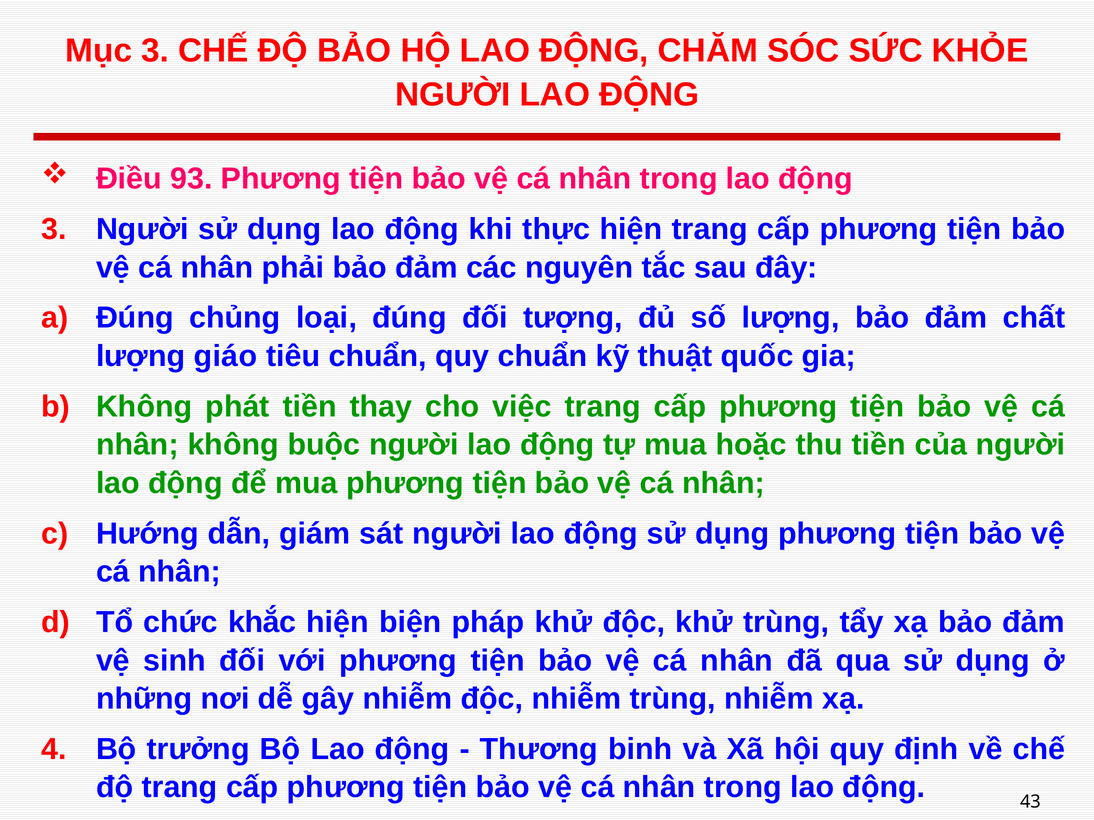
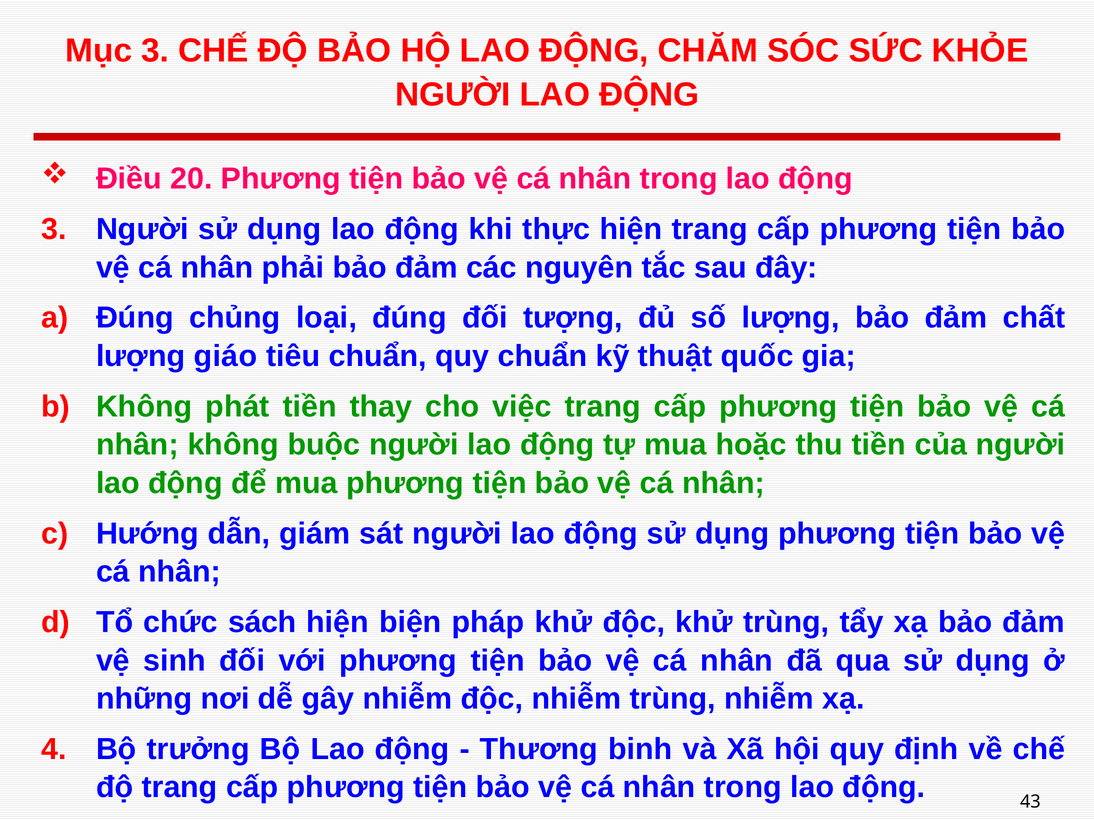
93: 93 -> 20 (192, 179)
khắc: khắc -> sách (262, 623)
